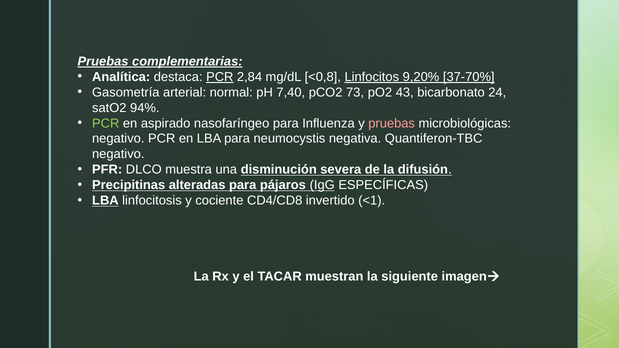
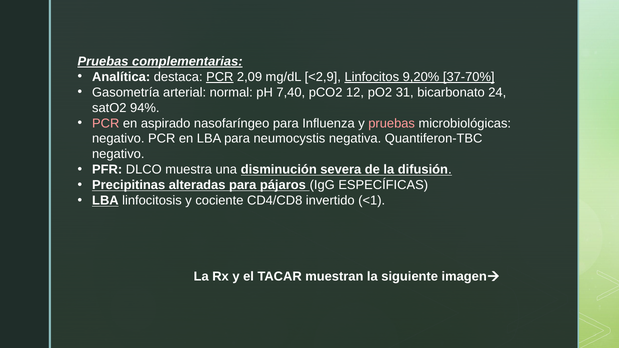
2,84: 2,84 -> 2,09 (250, 77)
<0,8: <0,8 -> <2,9 (323, 77)
73: 73 -> 12 (355, 92)
43: 43 -> 31 (405, 92)
PCR colour: light green -> pink (106, 123)
IgG underline: present -> none (322, 185)
